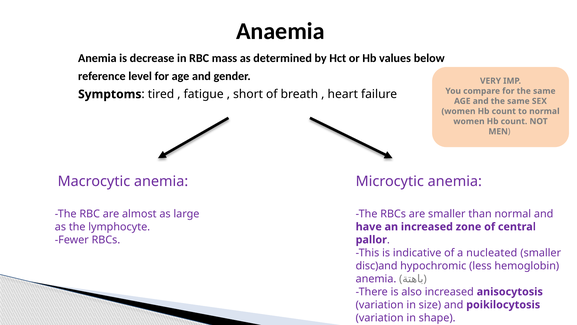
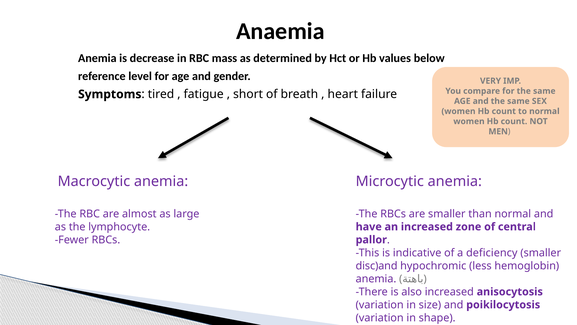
nucleated: nucleated -> deficiency (492, 252)
